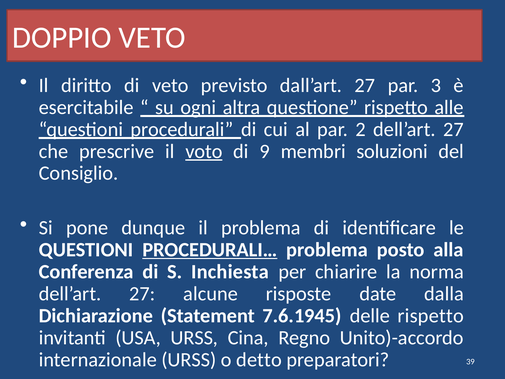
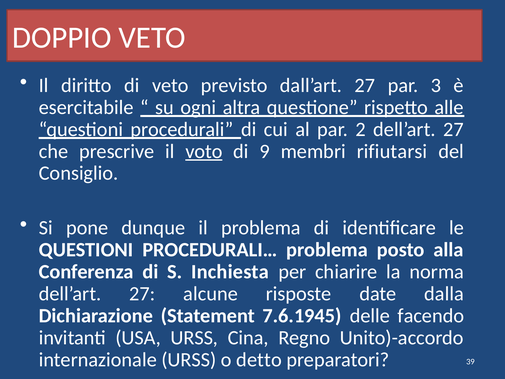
soluzioni: soluzioni -> rifiutarsi (392, 151)
PROCEDURALI… underline: present -> none (210, 250)
delle rispetto: rispetto -> facendo (431, 315)
